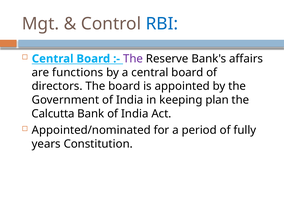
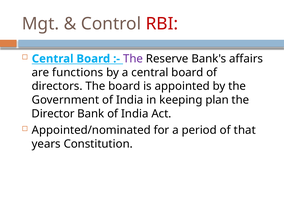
RBI colour: blue -> red (162, 24)
Calcutta: Calcutta -> Director (53, 114)
fully: fully -> that (245, 130)
